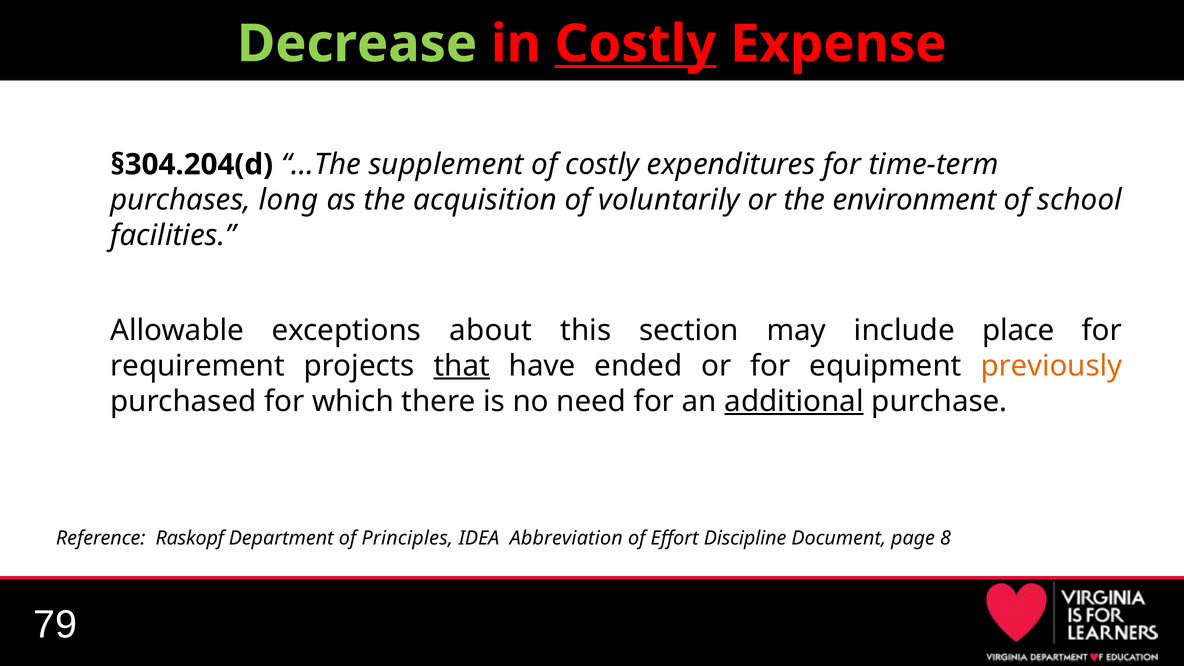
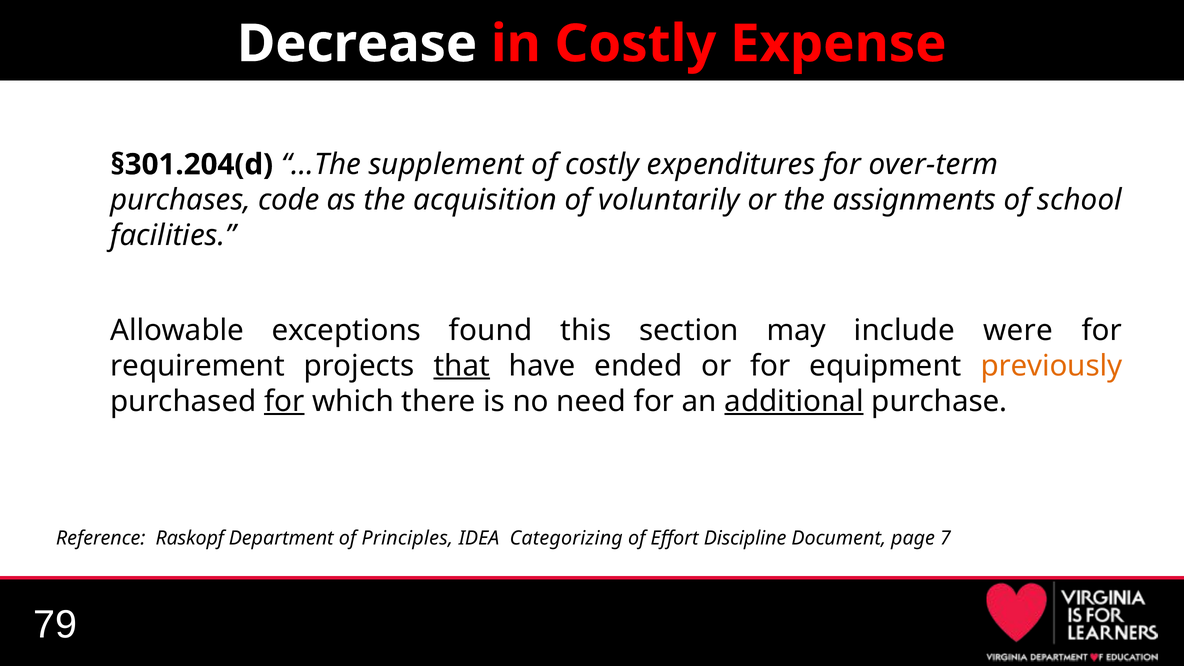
Decrease colour: light green -> white (357, 44)
Costly underline: present -> none (635, 44)
§304.204(d: §304.204(d -> §301.204(d (192, 165)
time-term: time-term -> over-term (933, 165)
long: long -> code (289, 200)
environment: environment -> assignments (915, 200)
about: about -> found (491, 330)
place: place -> were (1018, 330)
for underline: none -> present (284, 401)
Abbreviation: Abbreviation -> Categorizing (566, 538)
8: 8 -> 7 (946, 538)
